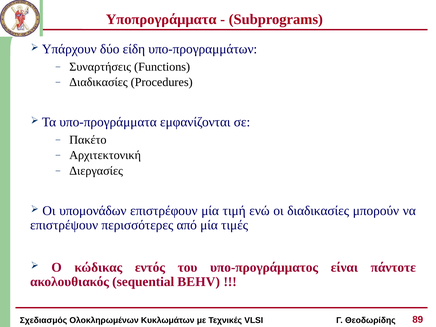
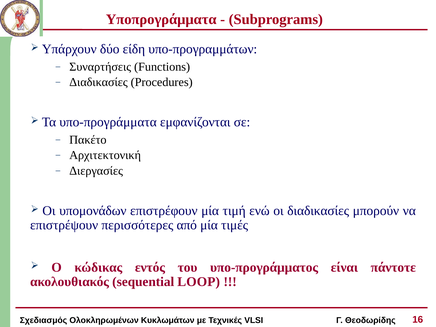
BEHV: BEHV -> LOOP (199, 282)
89: 89 -> 16 (418, 320)
